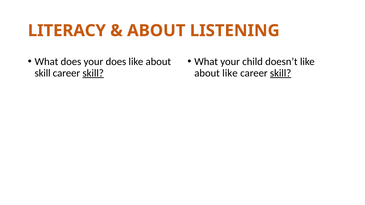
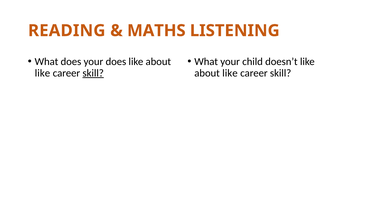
LITERACY: LITERACY -> READING (67, 31)
ABOUT: ABOUT -> MATHS (156, 31)
skill: skill -> like (42, 73)
skill underline: present -> none (281, 73)
